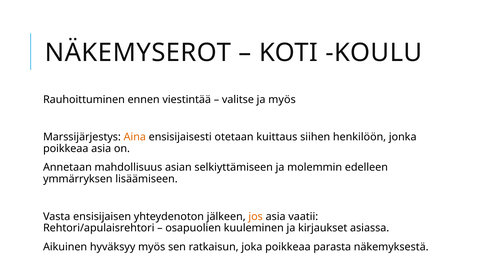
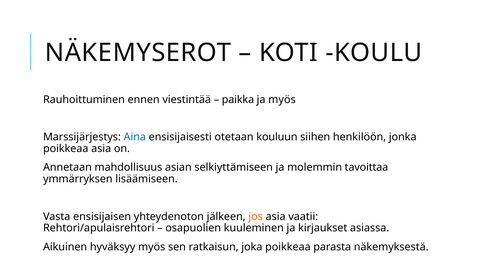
valitse: valitse -> paikka (238, 100)
Aina colour: orange -> blue (135, 137)
kuittaus: kuittaus -> kouluun (277, 137)
edelleen: edelleen -> tavoittaa (366, 168)
